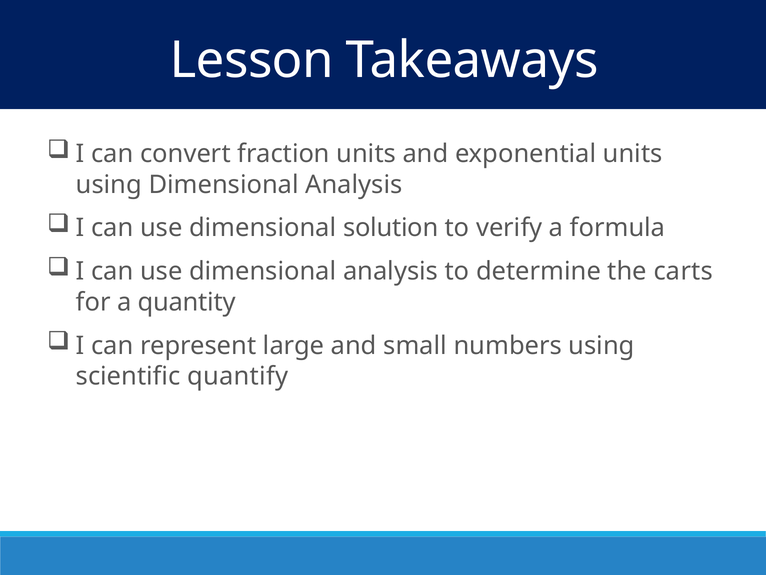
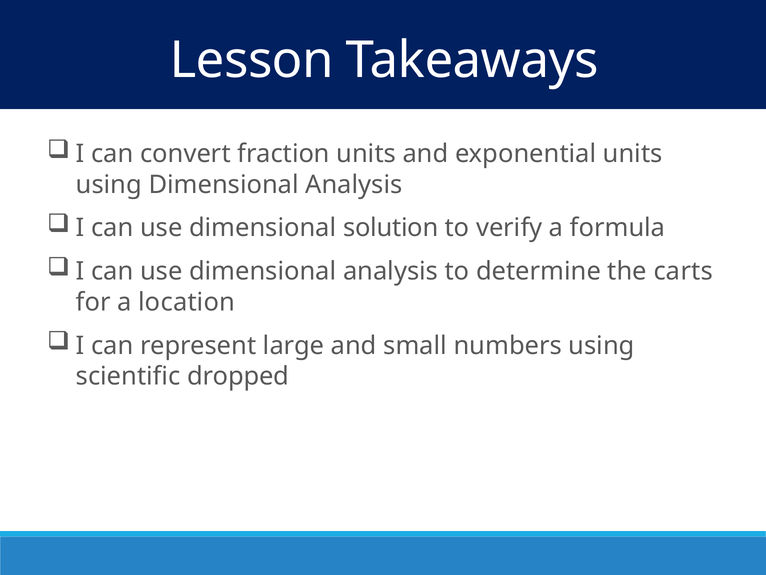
quantity: quantity -> location (187, 302)
quantify: quantify -> dropped (238, 376)
